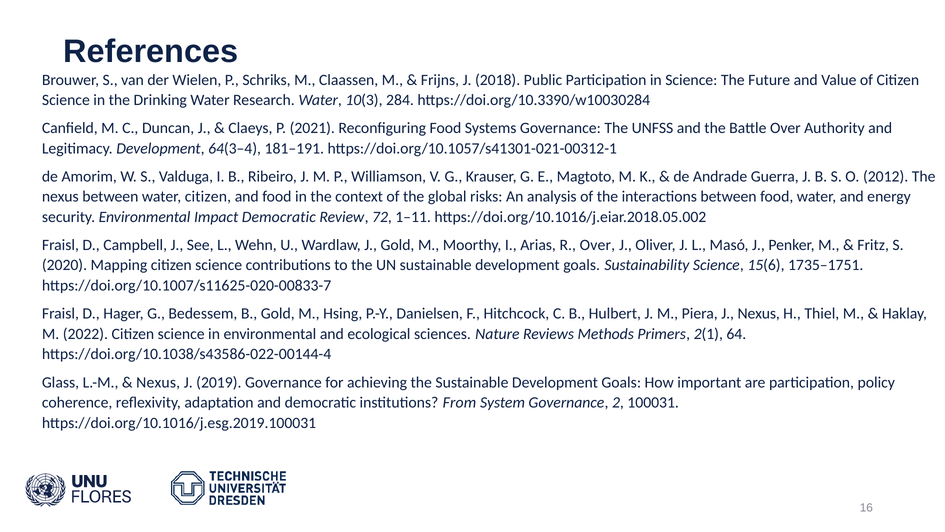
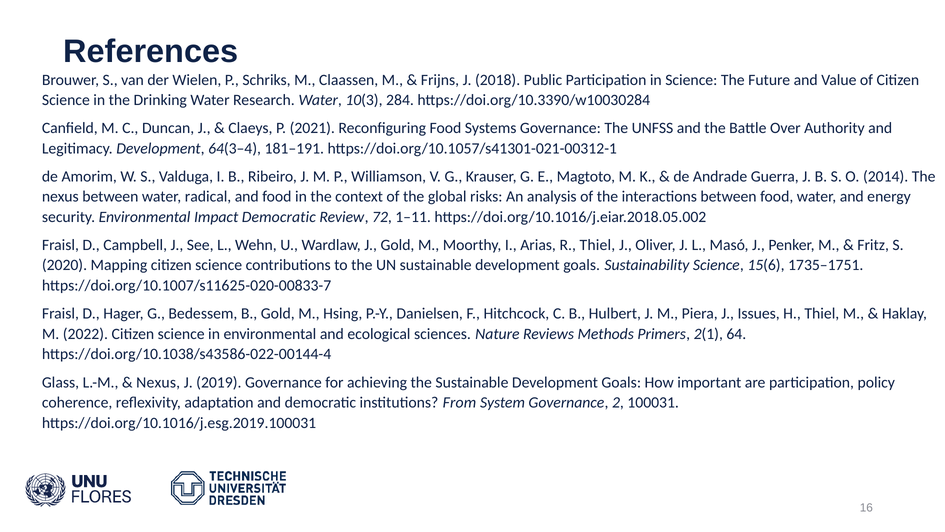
2012: 2012 -> 2014 (886, 176)
water citizen: citizen -> radical (208, 197)
R Over: Over -> Thiel (597, 245)
J Nexus: Nexus -> Issues (759, 313)
